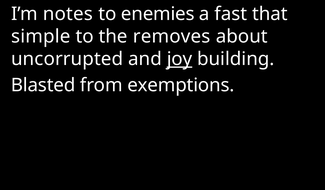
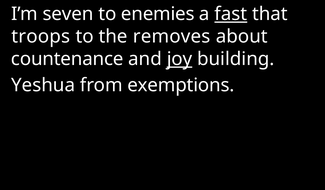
notes: notes -> seven (68, 14)
fast underline: none -> present (231, 14)
simple: simple -> troops (41, 37)
uncorrupted: uncorrupted -> countenance (67, 59)
Blasted: Blasted -> Yeshua (43, 85)
